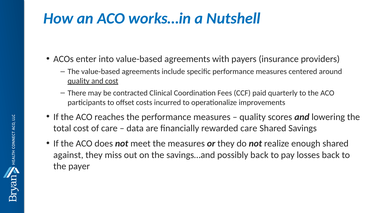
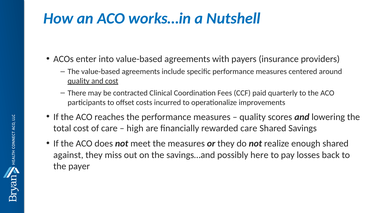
data: data -> high (135, 128)
possibly back: back -> here (259, 155)
